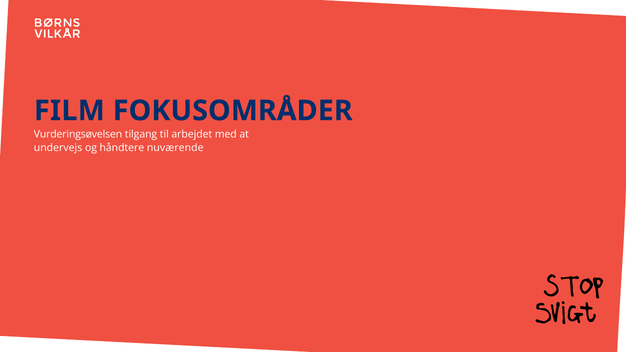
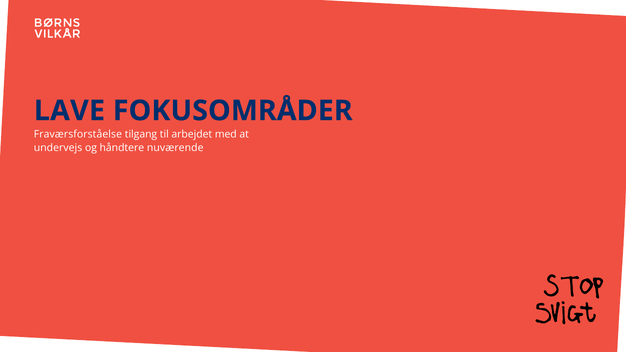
FILM: FILM -> LAVE (69, 111)
Vurderingsøvelsen: Vurderingsøvelsen -> Fraværsforståelse (78, 134)
